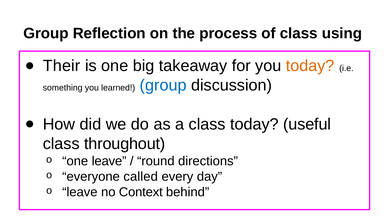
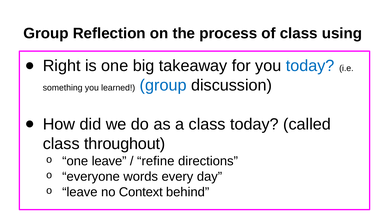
Their: Their -> Right (62, 66)
today colour: orange -> blue (310, 66)
useful: useful -> called (307, 124)
round: round -> refine (156, 161)
called: called -> words (141, 176)
